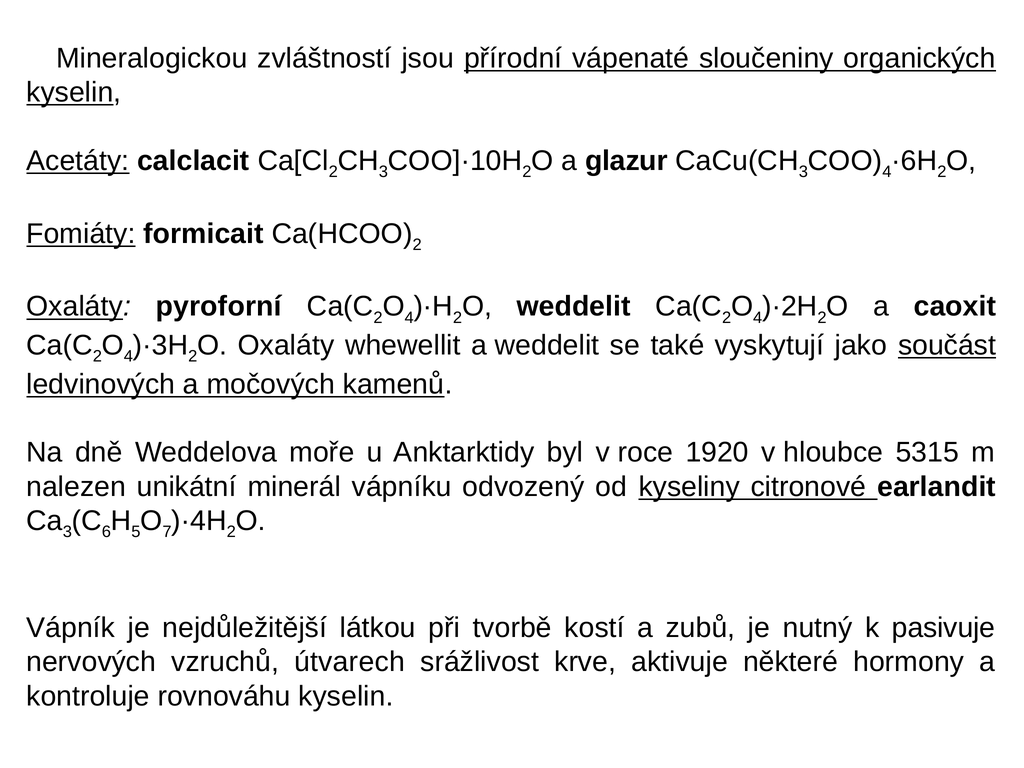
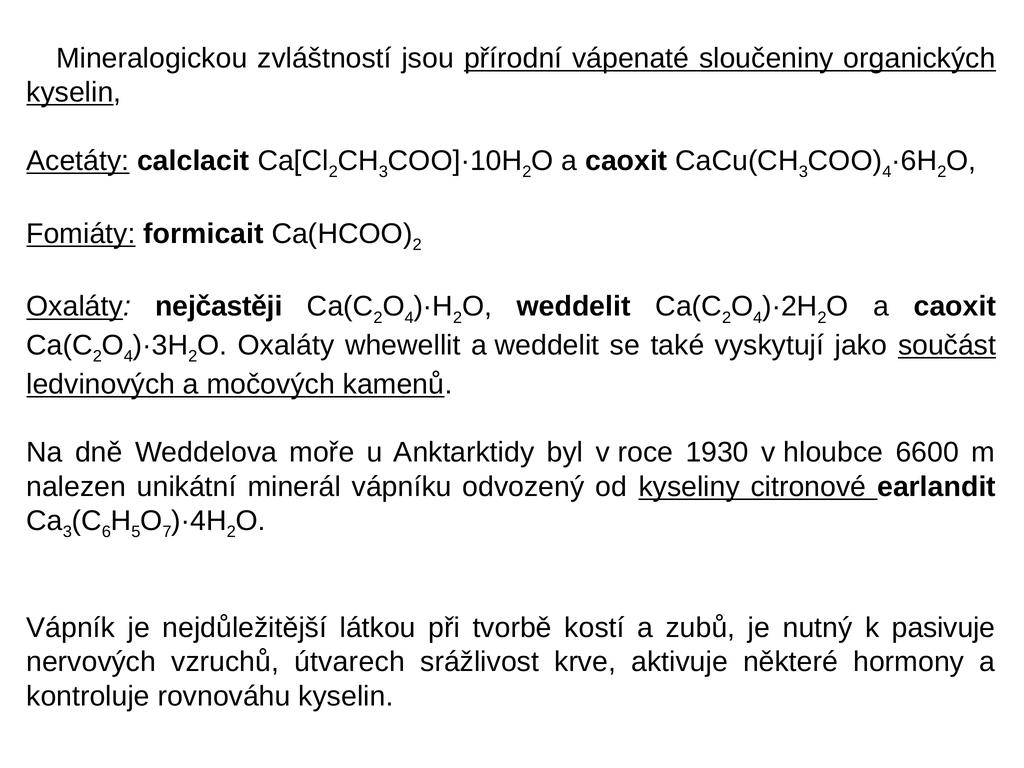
glazur: glazur -> caoxit (626, 161)
pyroforní: pyroforní -> nejčastěji (219, 307)
1920: 1920 -> 1930 (717, 453)
5315: 5315 -> 6600 (927, 453)
